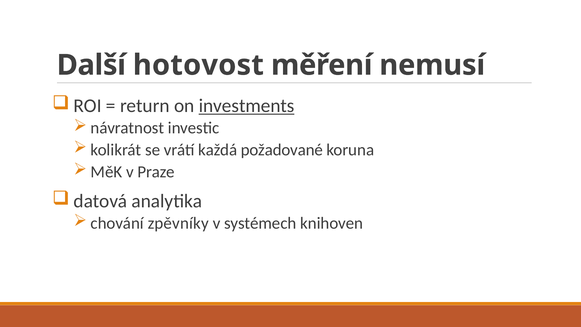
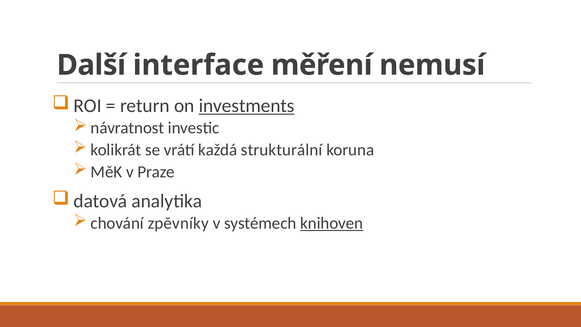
hotovost: hotovost -> interface (198, 65)
požadované: požadované -> strukturální (282, 150)
knihoven underline: none -> present (332, 223)
